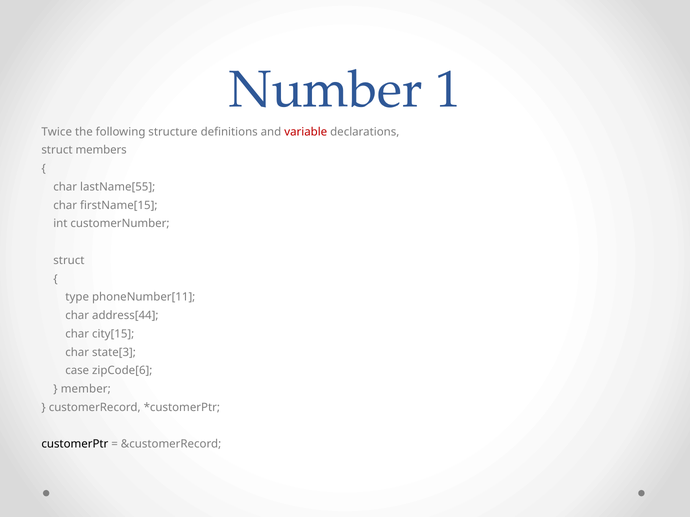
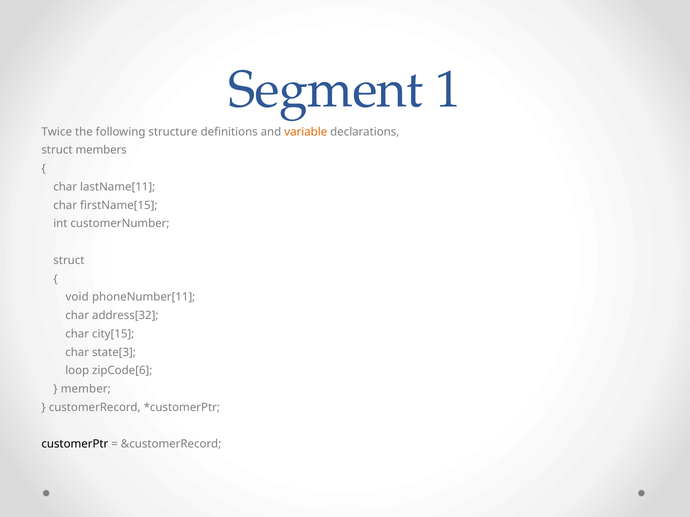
Number: Number -> Segment (326, 90)
variable colour: red -> orange (306, 132)
lastName[55: lastName[55 -> lastName[11 (118, 187)
type: type -> void (77, 297)
address[44: address[44 -> address[32 (125, 316)
case: case -> loop (77, 371)
